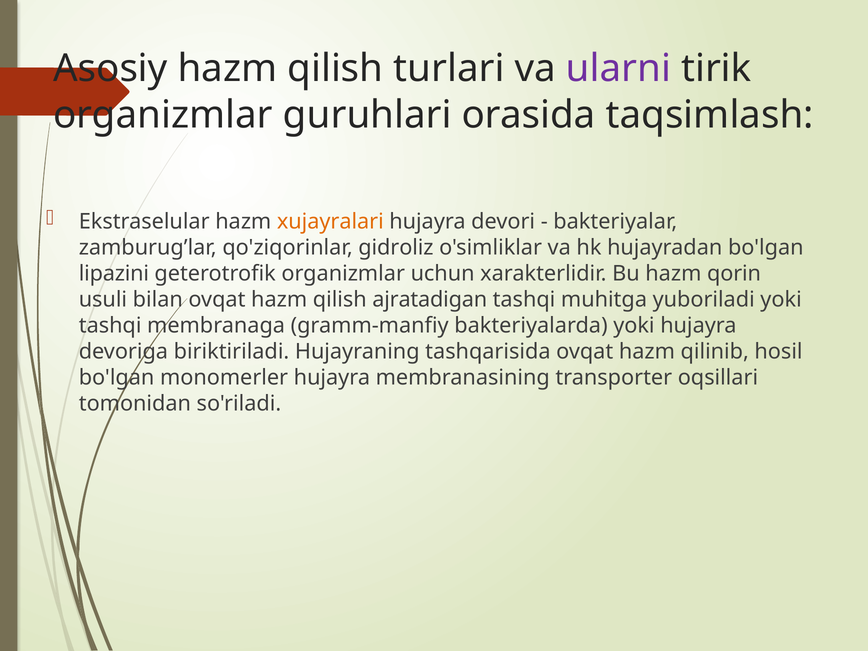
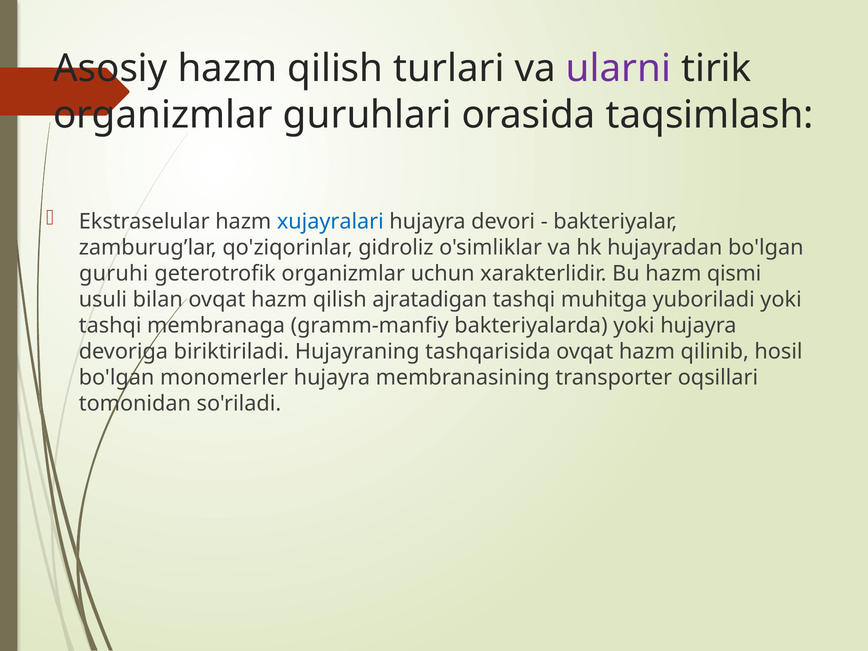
xujayralari colour: orange -> blue (330, 221)
lipazini: lipazini -> guruhi (114, 273)
qorin: qorin -> qismi (734, 273)
